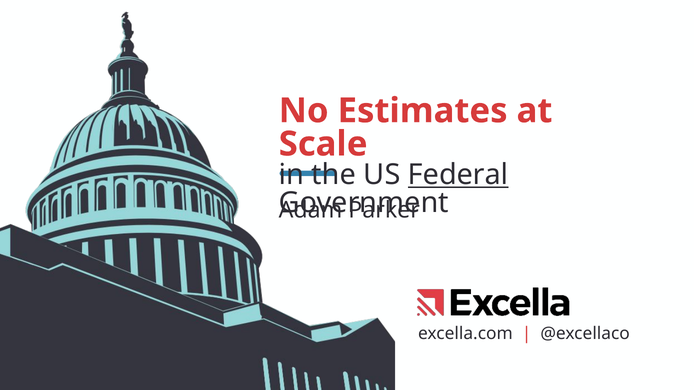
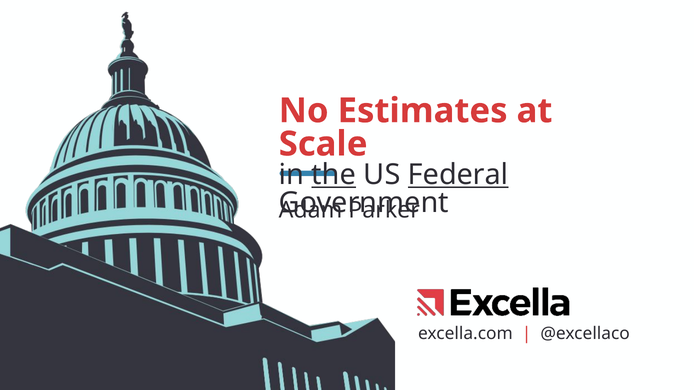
the underline: none -> present (334, 175)
